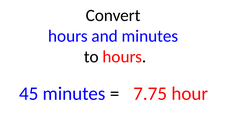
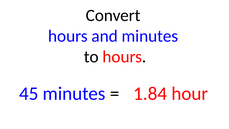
7.75: 7.75 -> 1.84 (150, 94)
